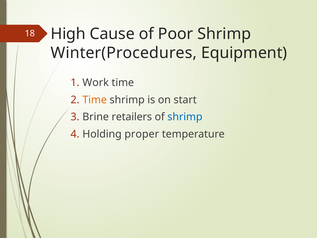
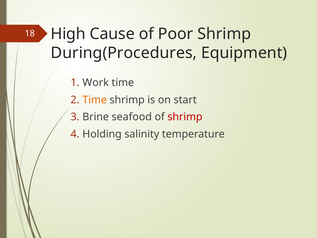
Winter(Procedures: Winter(Procedures -> During(Procedures (124, 53)
retailers: retailers -> seafood (132, 117)
shrimp colour: blue -> red (185, 117)
proper: proper -> salinity (142, 134)
